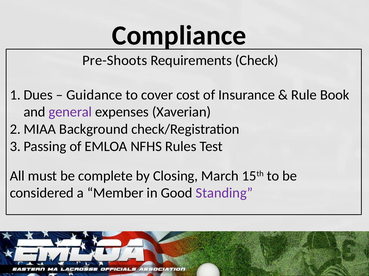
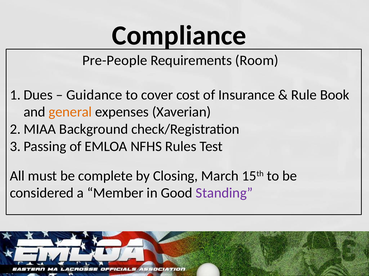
Pre-Shoots: Pre-Shoots -> Pre-People (115, 61)
Check: Check -> Room (257, 61)
general colour: purple -> orange (70, 112)
